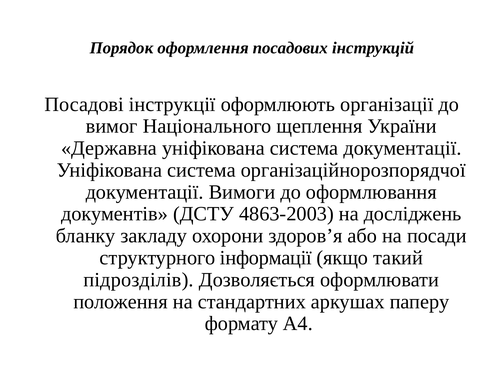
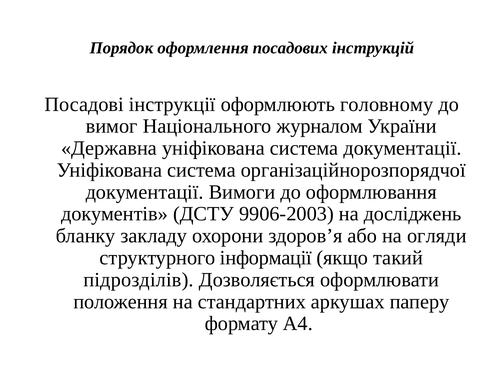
організації: організації -> головному (387, 104)
щеплення: щеплення -> журналом (320, 126)
4863-2003: 4863-2003 -> 9906-2003 (286, 214)
посади: посади -> огляди (437, 236)
